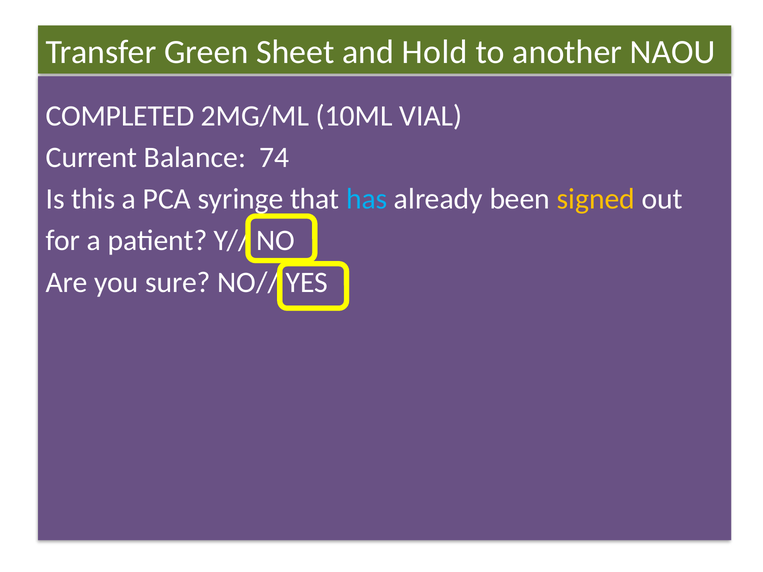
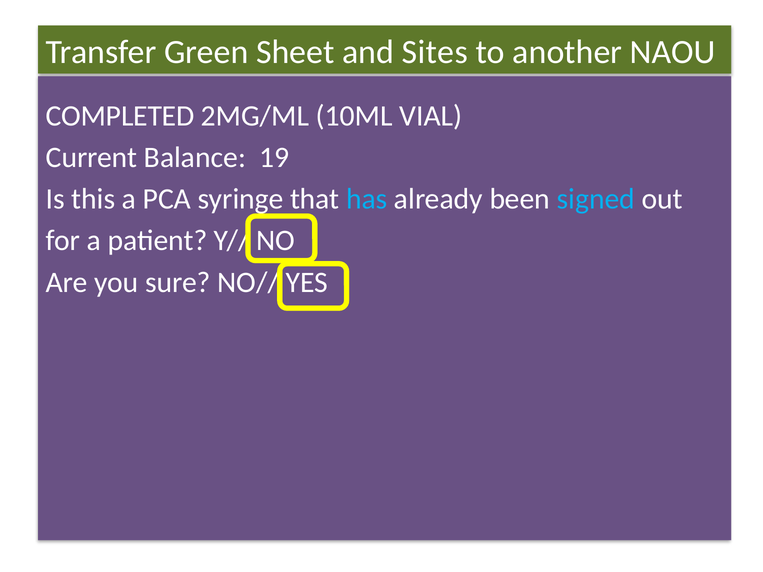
Hold: Hold -> Sites (435, 52)
74: 74 -> 19 (274, 158)
signed colour: yellow -> light blue (596, 199)
